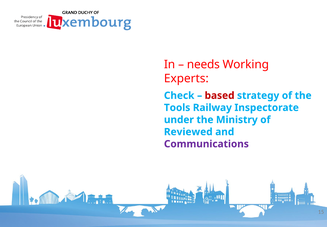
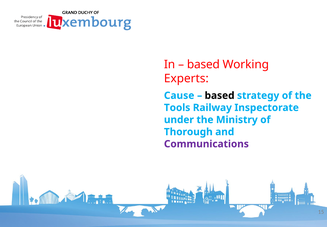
needs: needs -> based (203, 64)
Check: Check -> Cause (179, 95)
based colour: red -> black (220, 95)
Reviewed: Reviewed -> Thorough (188, 132)
